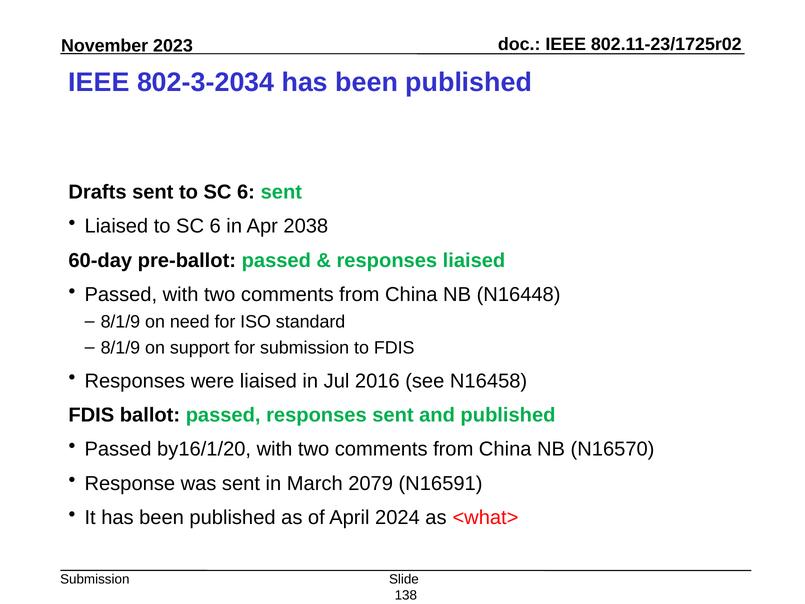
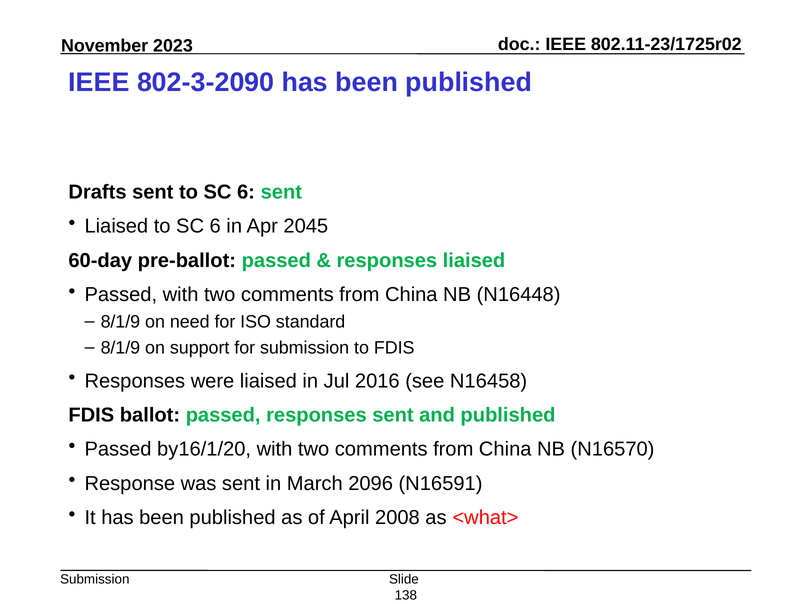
802-3-2034: 802-3-2034 -> 802-3-2090 (206, 82)
2038: 2038 -> 2045 (306, 226)
2079: 2079 -> 2096 (371, 483)
2024: 2024 -> 2008 (397, 518)
